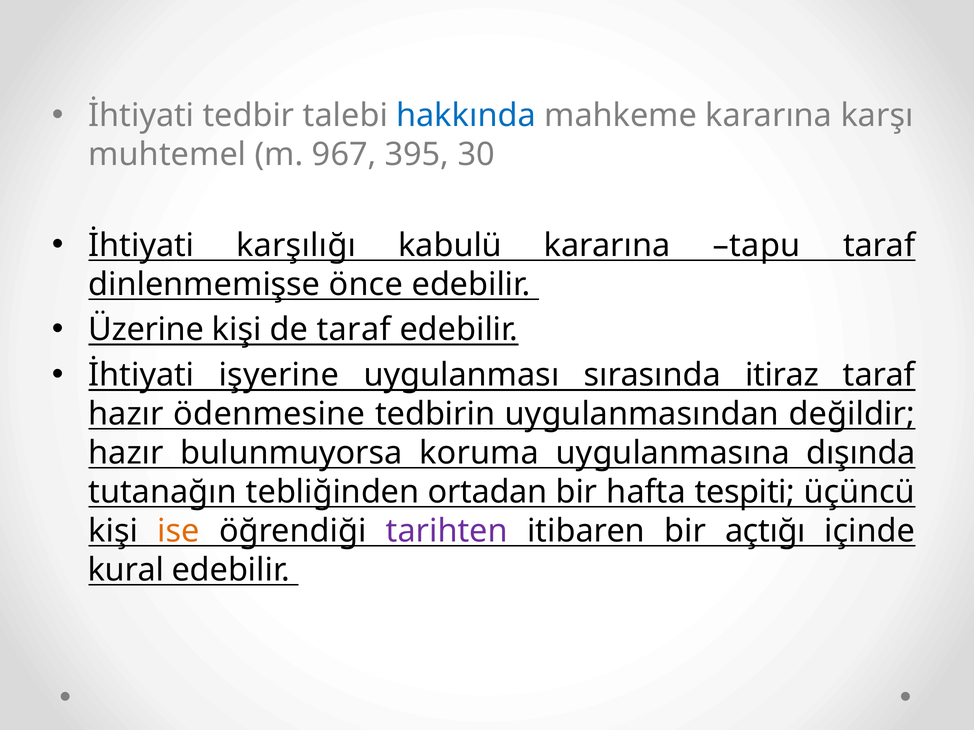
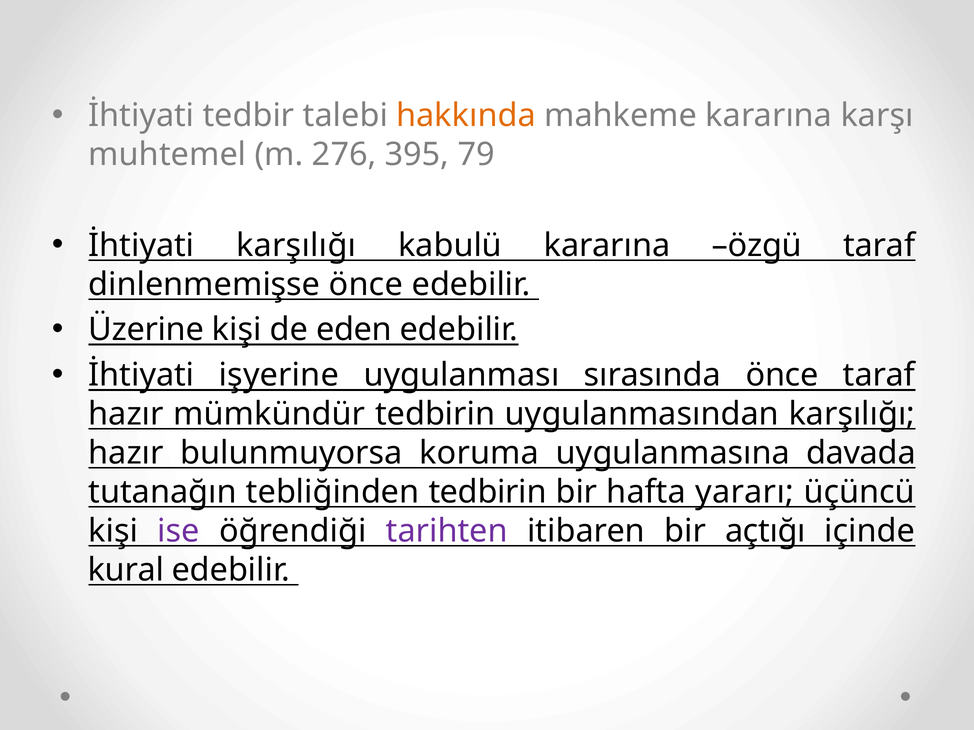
hakkında colour: blue -> orange (466, 116)
967: 967 -> 276 (344, 155)
30: 30 -> 79 (476, 155)
tapu: tapu -> özgü (757, 246)
de taraf: taraf -> eden (354, 330)
sırasında itiraz: itiraz -> önce (782, 375)
ödenmesine: ödenmesine -> mümkündür (269, 414)
uygulanmasından değildir: değildir -> karşılığı (852, 414)
dışında: dışında -> davada (861, 453)
tebliğinden ortadan: ortadan -> tedbirin (488, 492)
tespiti: tespiti -> yararı (745, 492)
ise colour: orange -> purple (178, 531)
